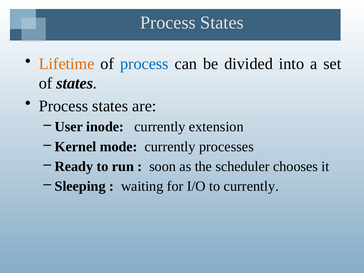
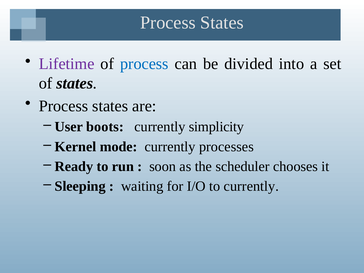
Lifetime colour: orange -> purple (67, 64)
inode: inode -> boots (105, 127)
extension: extension -> simplicity (216, 127)
